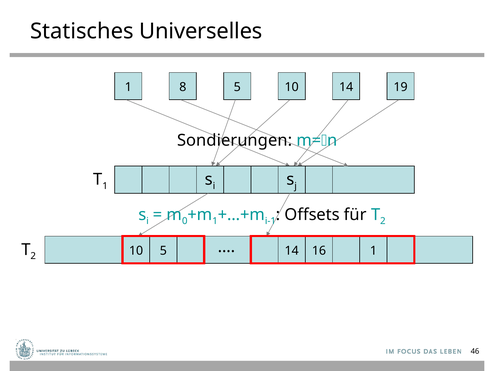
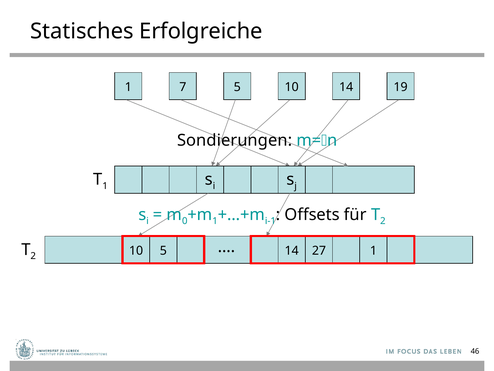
Universelles: Universelles -> Erfolgreiche (201, 31)
8: 8 -> 7 (183, 87)
16: 16 -> 27 (319, 250)
